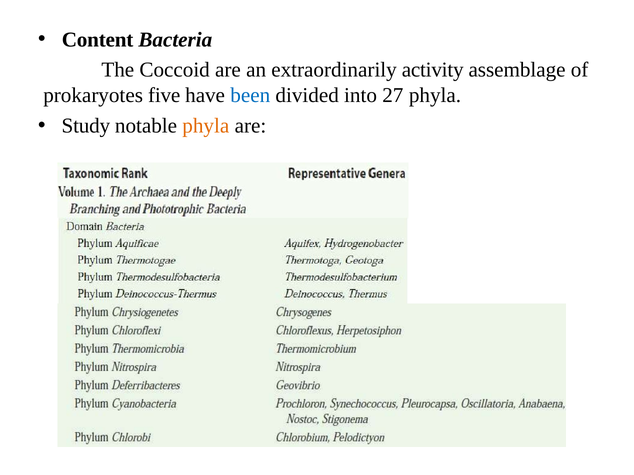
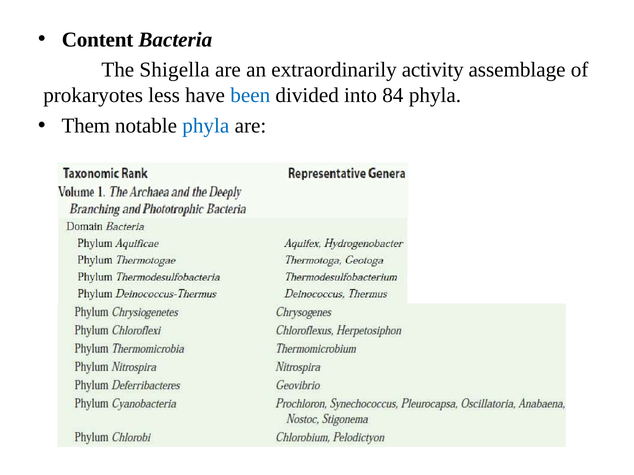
Coccoid: Coccoid -> Shigella (175, 70)
five: five -> less (164, 95)
27: 27 -> 84 (393, 95)
Study: Study -> Them (86, 126)
phyla colour: orange -> blue (206, 126)
